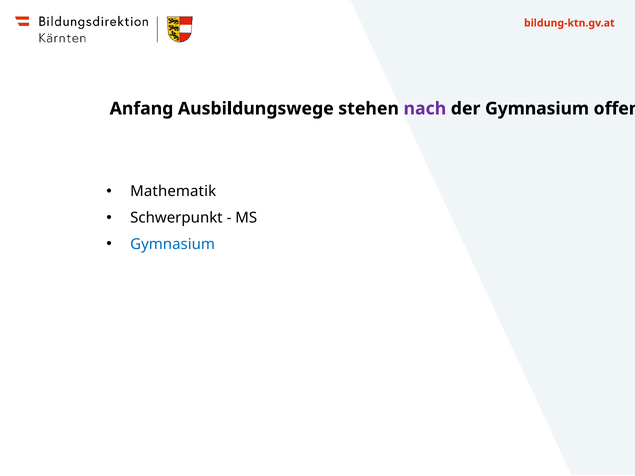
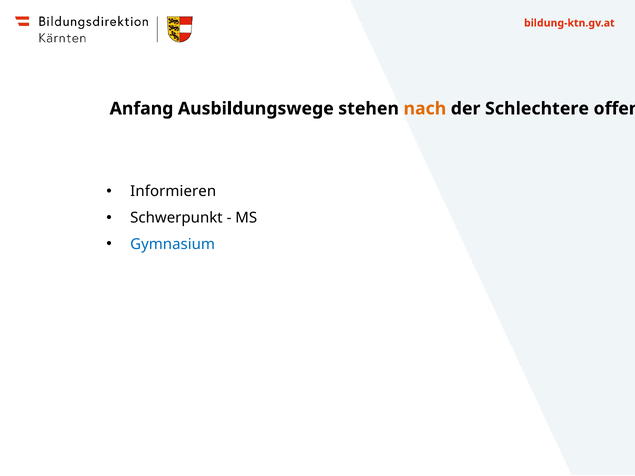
nach colour: purple -> orange (425, 109)
der Gymnasium: Gymnasium -> Schlechtere (537, 109)
Mathematik: Mathematik -> Informieren (173, 192)
